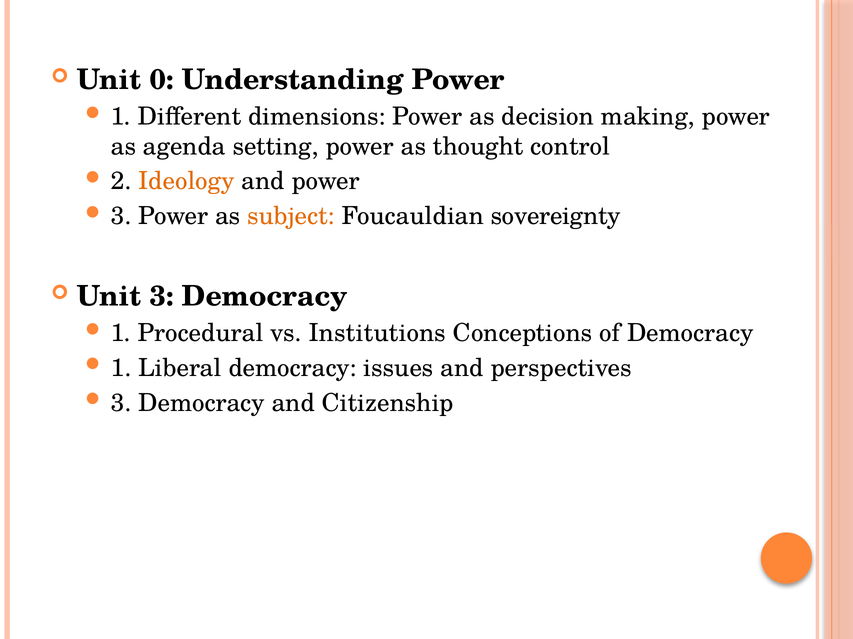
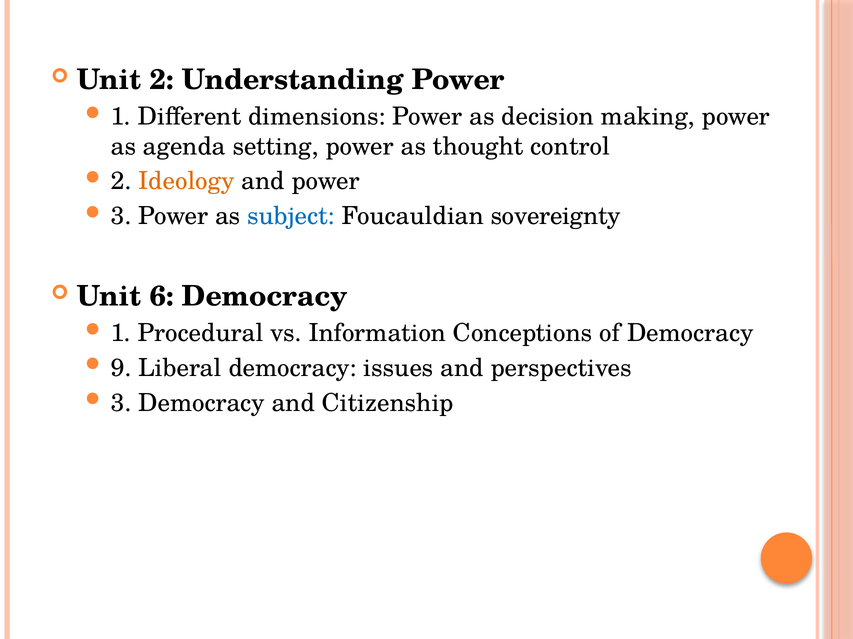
Unit 0: 0 -> 2 (162, 80)
subject colour: orange -> blue (291, 216)
Unit 3: 3 -> 6 (162, 297)
Institutions: Institutions -> Information (377, 334)
1: 1 -> 9 (121, 368)
